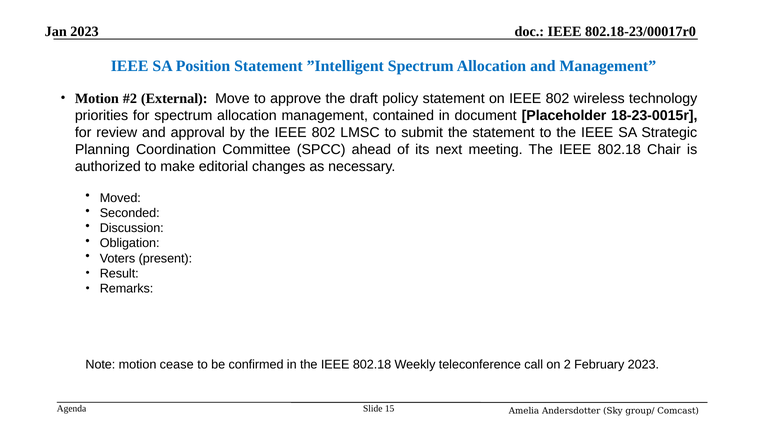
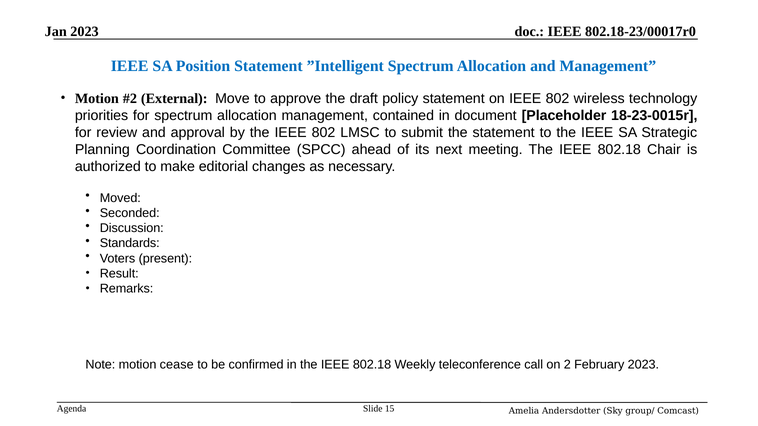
Obligation: Obligation -> Standards (130, 243)
